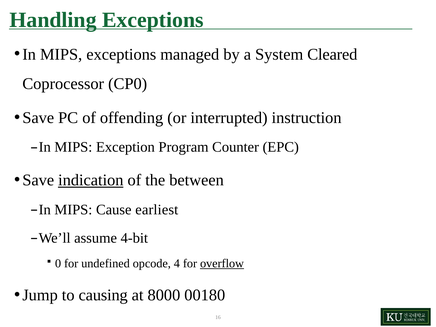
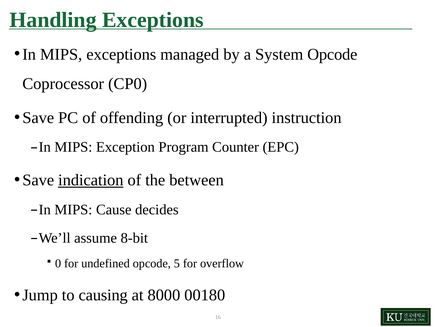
System Cleared: Cleared -> Opcode (332, 54)
earliest: earliest -> decides (157, 210)
4-bit: 4-bit -> 8-bit (134, 238)
4: 4 -> 5 (177, 263)
overflow underline: present -> none (222, 263)
